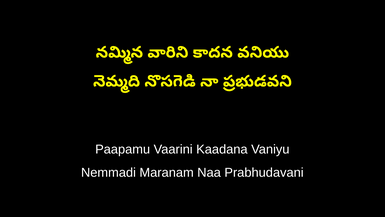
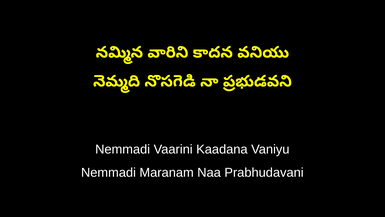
Paapamu: Paapamu -> Nemmadi (123, 149)
